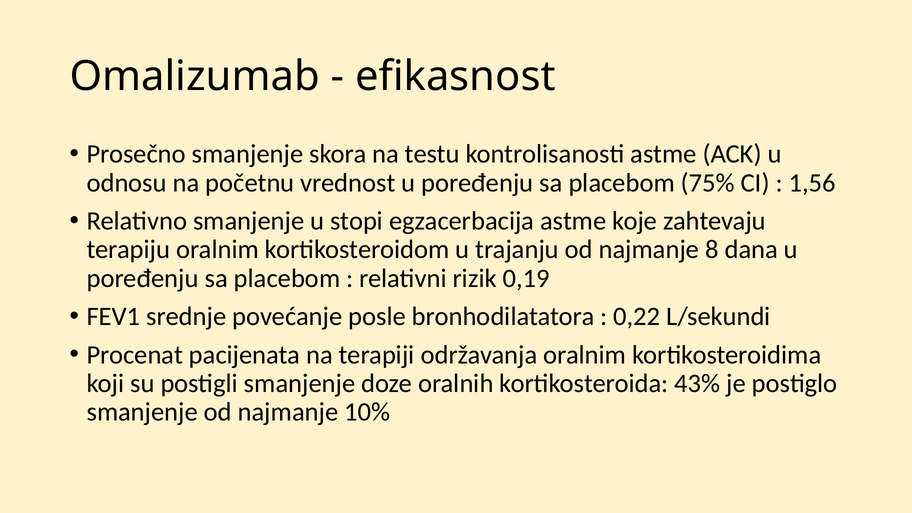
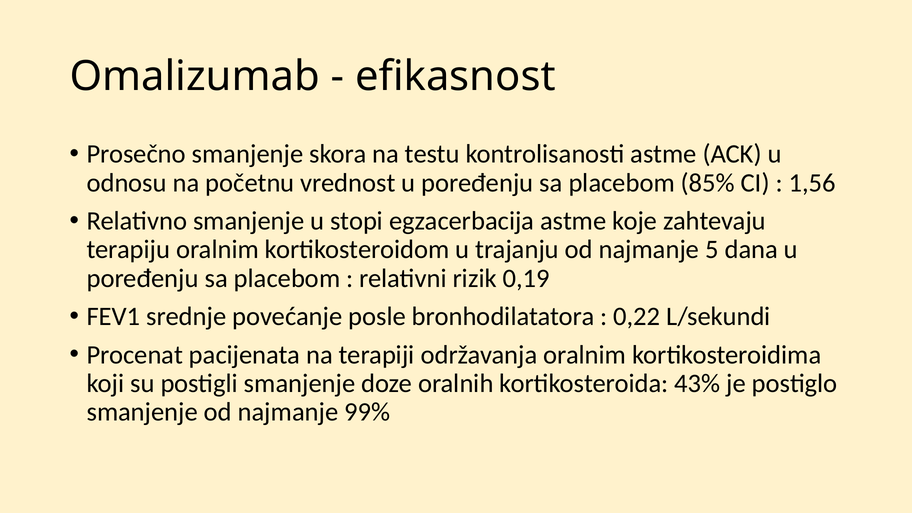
75%: 75% -> 85% (708, 183)
8: 8 -> 5 (712, 250)
10%: 10% -> 99% (367, 412)
